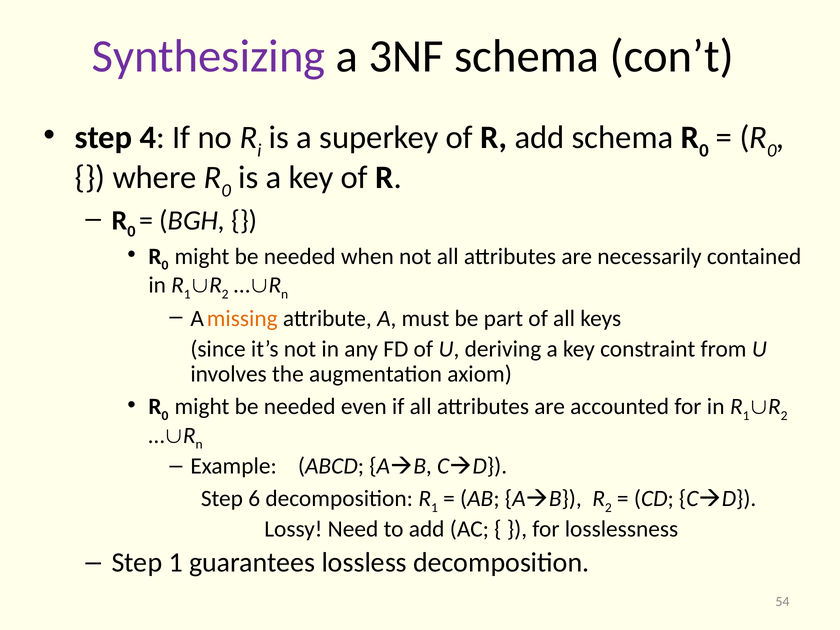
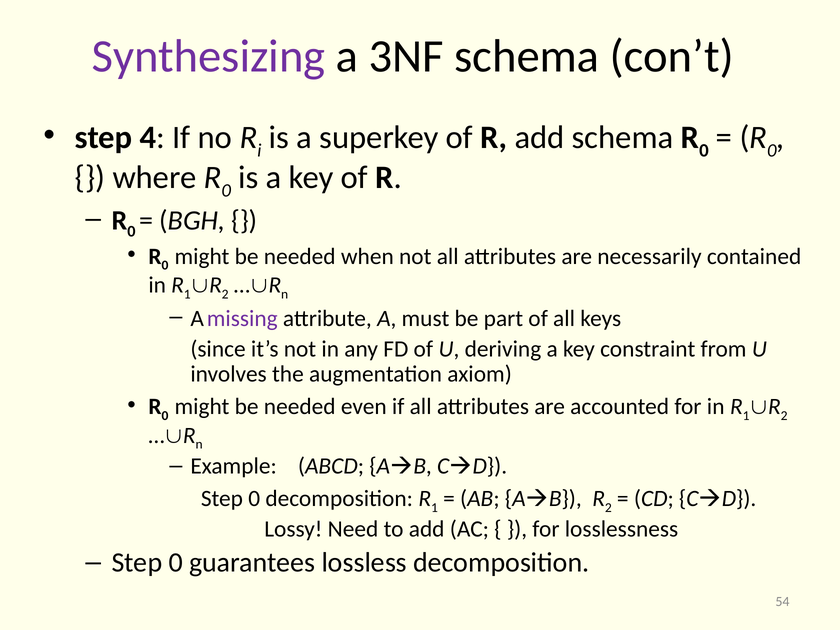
missing colour: orange -> purple (242, 318)
6: 6 -> 0 (254, 499)
1: 1 -> 0 (176, 563)
